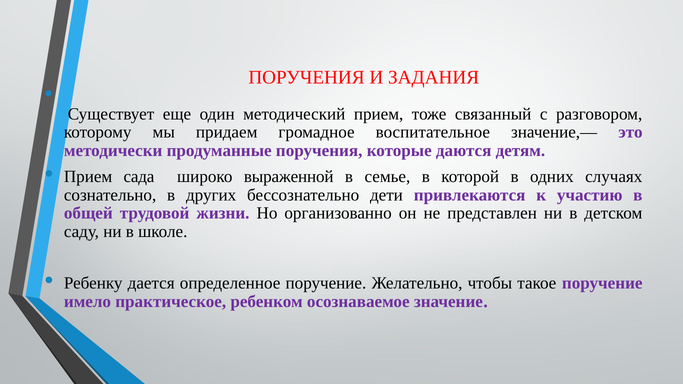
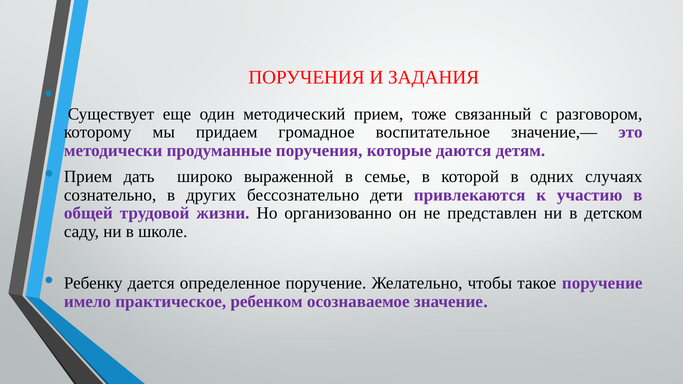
сада: сада -> дать (139, 177)
